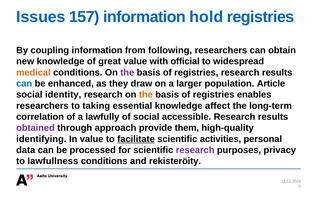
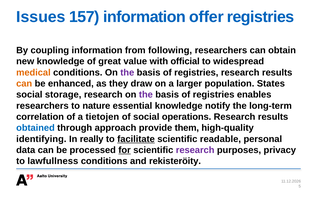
hold: hold -> offer (206, 17)
can colour: blue -> orange (24, 84)
Article: Article -> States (271, 84)
identity: identity -> storage (63, 95)
the colour: orange -> purple (146, 95)
taking: taking -> nature (96, 106)
affect: affect -> notify (218, 106)
lawfully: lawfully -> tietojen (102, 117)
accessible: accessible -> operations (187, 117)
obtained colour: purple -> blue (35, 128)
In value: value -> really (92, 139)
activities: activities -> readable (220, 139)
for underline: none -> present (125, 150)
